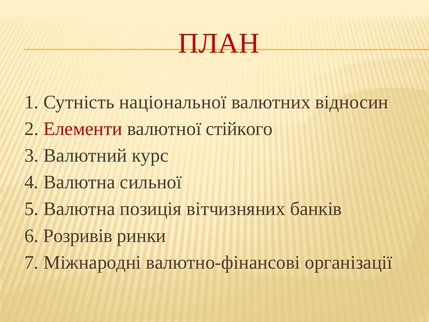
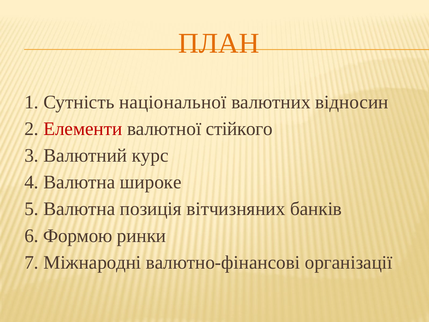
ПЛАН colour: red -> orange (219, 43)
сильної: сильної -> широке (151, 182)
Розривів: Розривів -> Формою (78, 236)
